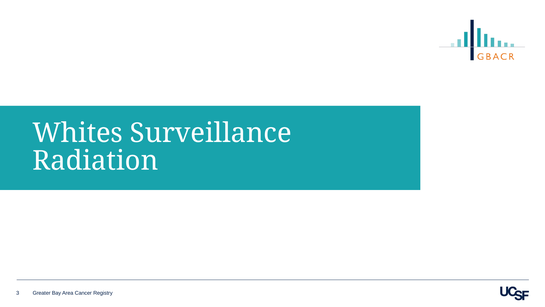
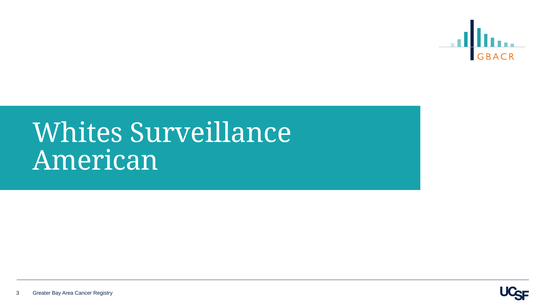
Radiation: Radiation -> American (96, 161)
